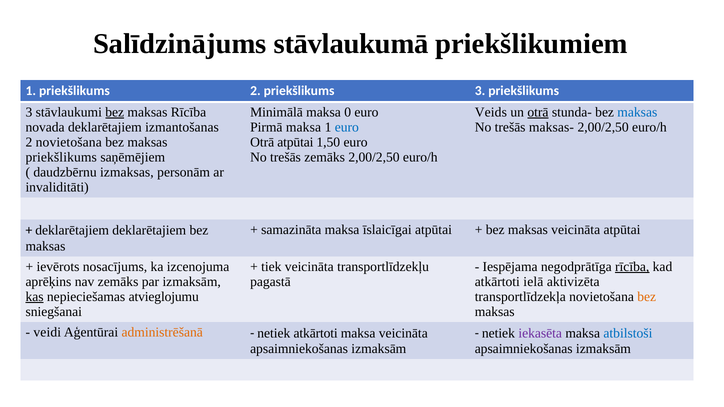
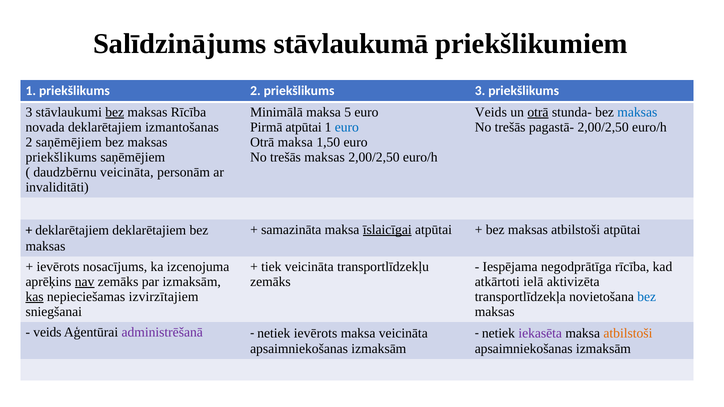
0: 0 -> 5 (348, 112)
Pirmā maksa: maksa -> atpūtai (304, 127)
maksas-: maksas- -> pagastā- (552, 127)
2 novietošana: novietošana -> saņēmējiem (69, 142)
Otrā atpūtai: atpūtai -> maksa (295, 142)
trešās zemāks: zemāks -> maksas (325, 157)
daudzbērnu izmaksas: izmaksas -> veicināta (127, 172)
īslaicīgai underline: none -> present (387, 230)
maksas veicināta: veicināta -> atbilstoši (576, 230)
rīcība underline: present -> none (632, 267)
nav underline: none -> present (85, 282)
pagastā: pagastā -> zemāks (270, 282)
atvieglojumu: atvieglojumu -> izvirzītajiem (164, 297)
bez colour: orange -> blue (647, 297)
veidi: veidi -> veids (47, 332)
administrēšanā colour: orange -> purple (162, 332)
netiek atkārtoti: atkārtoti -> ievērots (316, 333)
atbilstoši colour: blue -> orange (628, 333)
